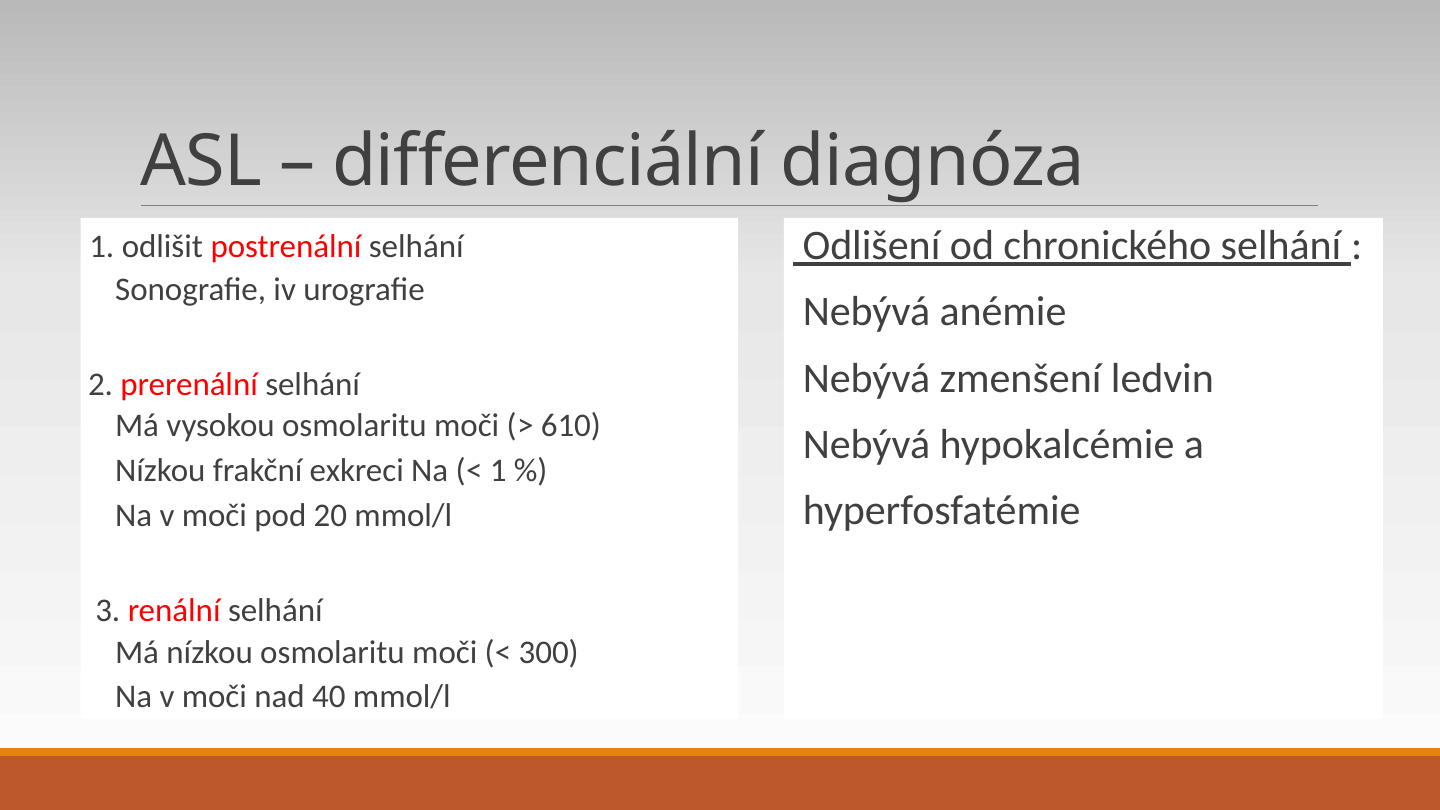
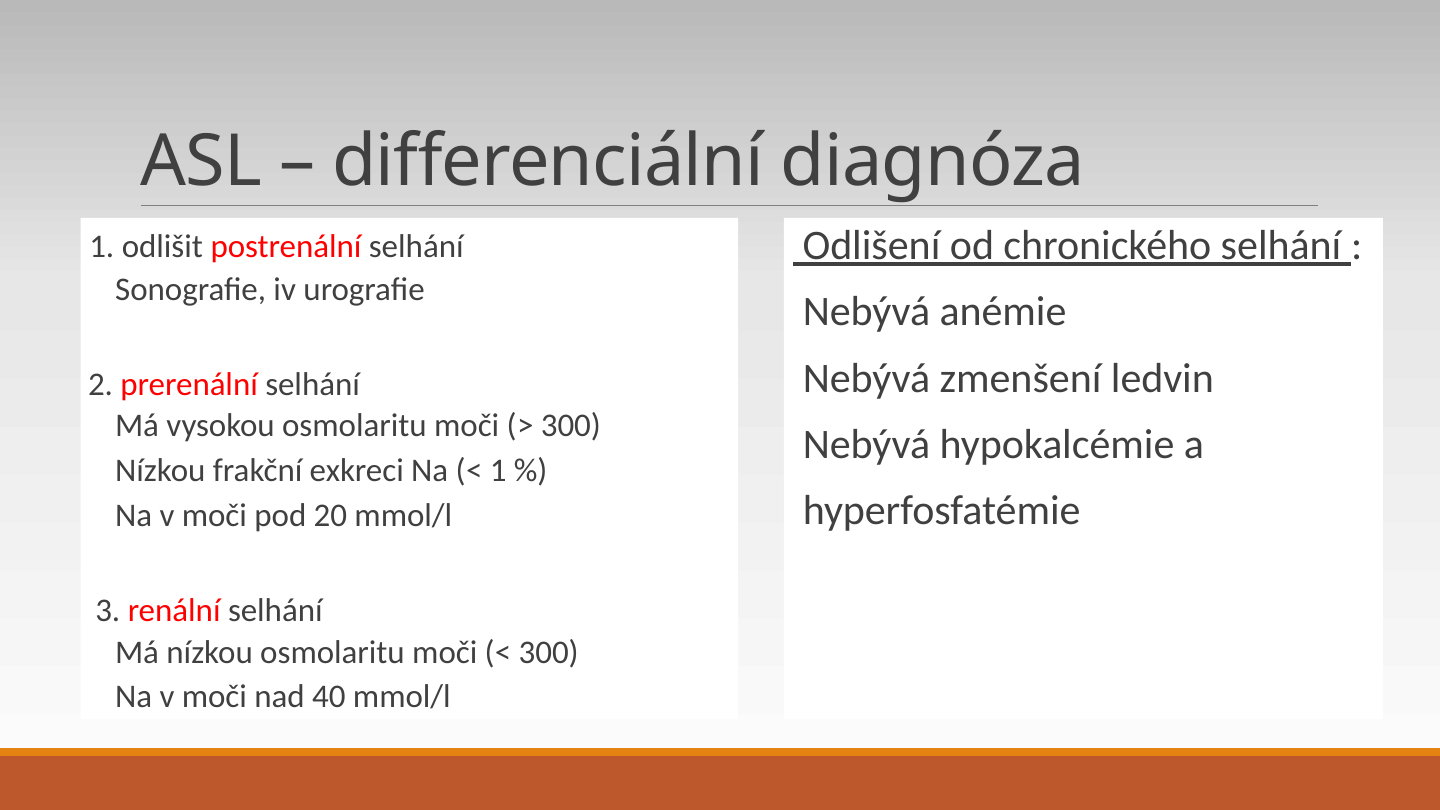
610: 610 -> 300 (571, 426)
